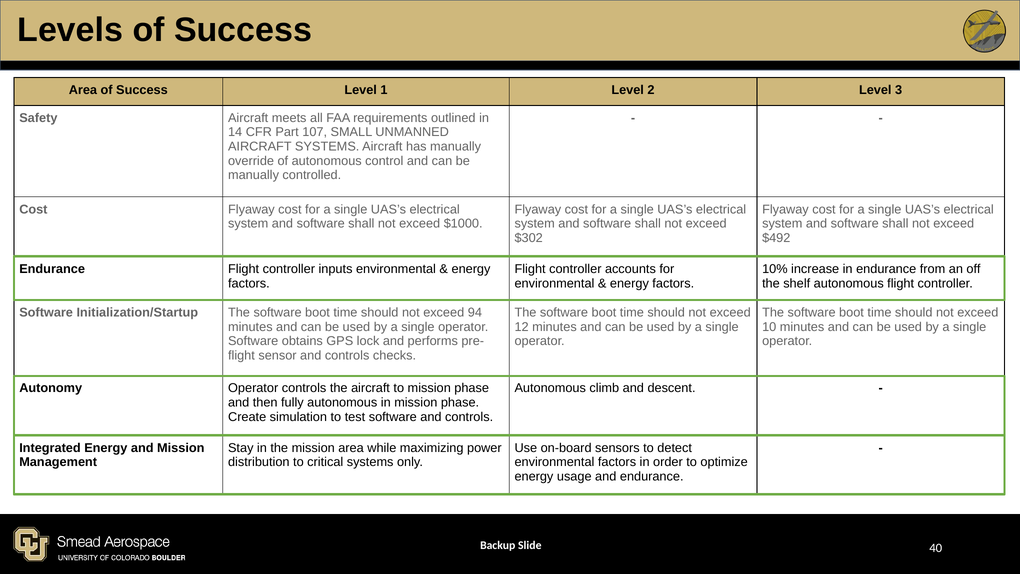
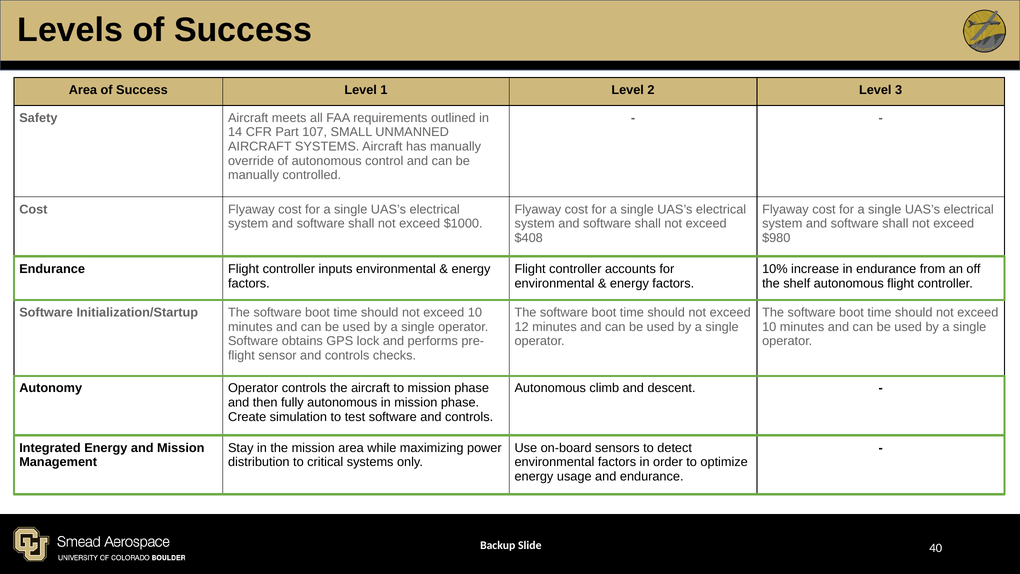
$302: $302 -> $408 (529, 238)
$492: $492 -> $980 (776, 238)
94: 94 -> 10 (475, 313)
